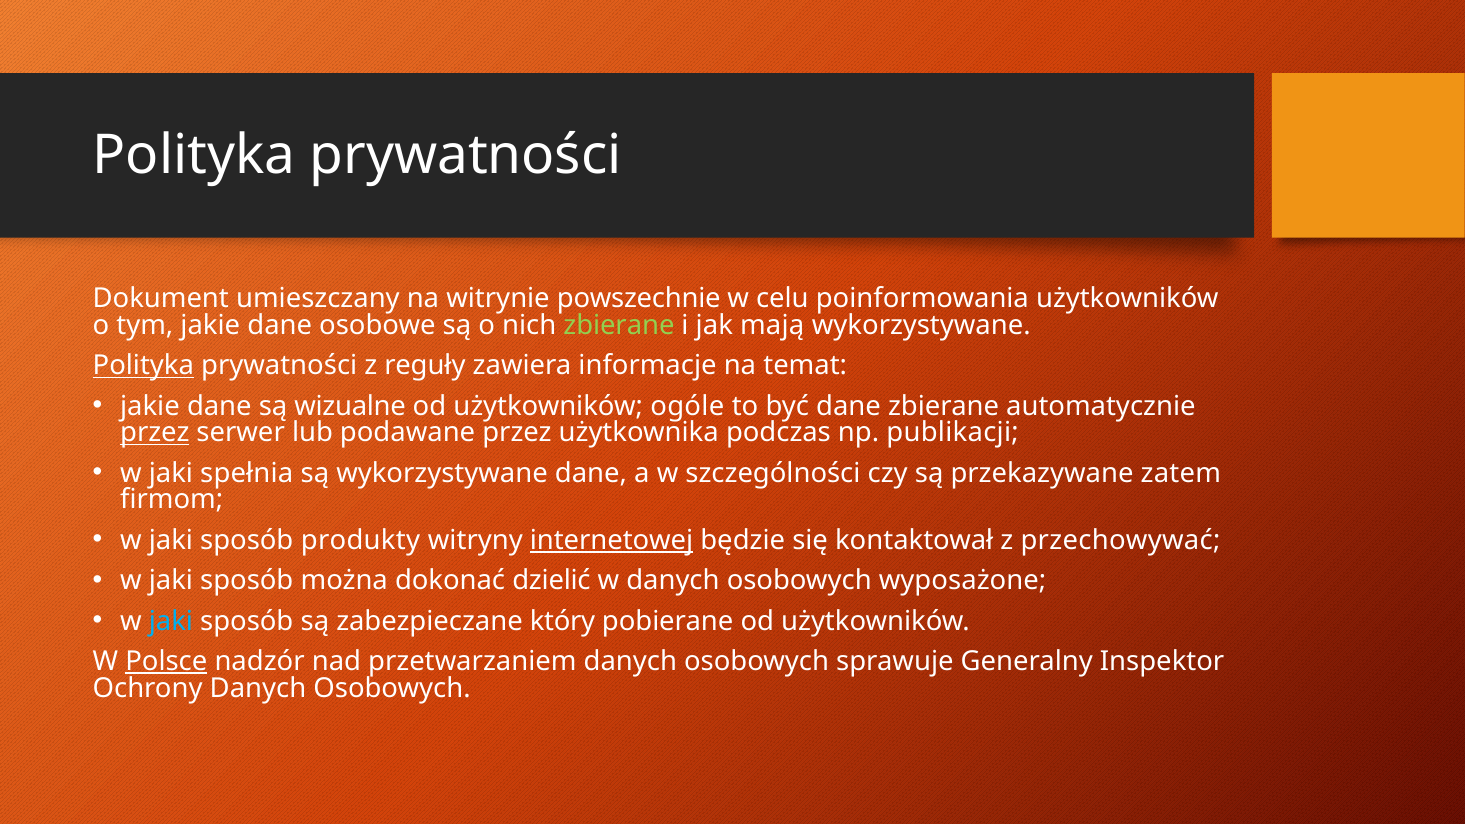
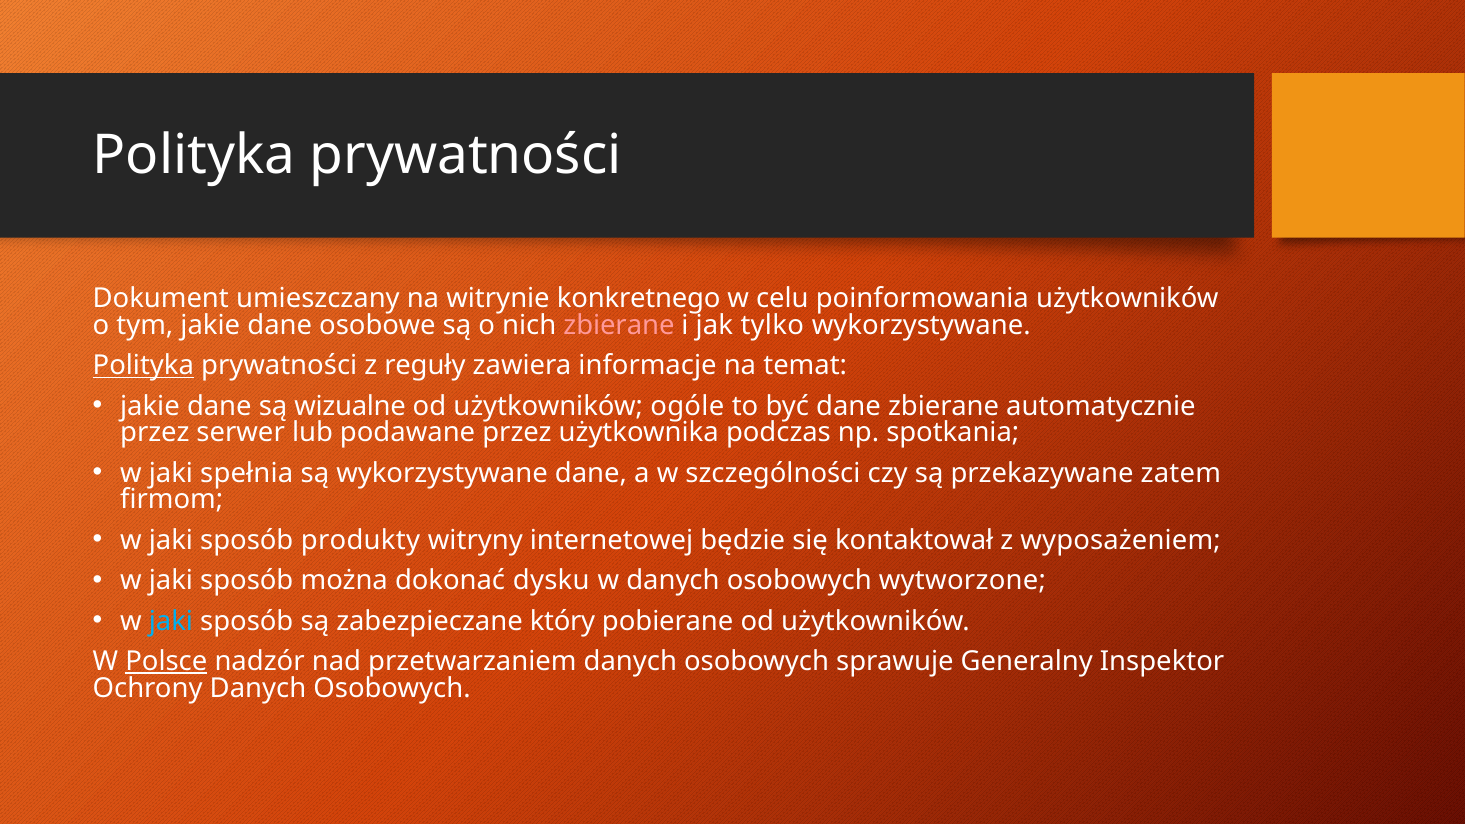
powszechnie: powszechnie -> konkretnego (639, 299)
zbierane colour: light green -> pink (619, 325)
mają: mają -> tylko (772, 325)
przez underline: present -> none (155, 433)
publikacji: publikacji -> spotkania (953, 433)
internetowej underline: present -> none (612, 540)
przechowywać: przechowywać -> wyposażeniem (1121, 540)
dzielić: dzielić -> dysku (551, 581)
wyposażone: wyposażone -> wytworzone (962, 581)
